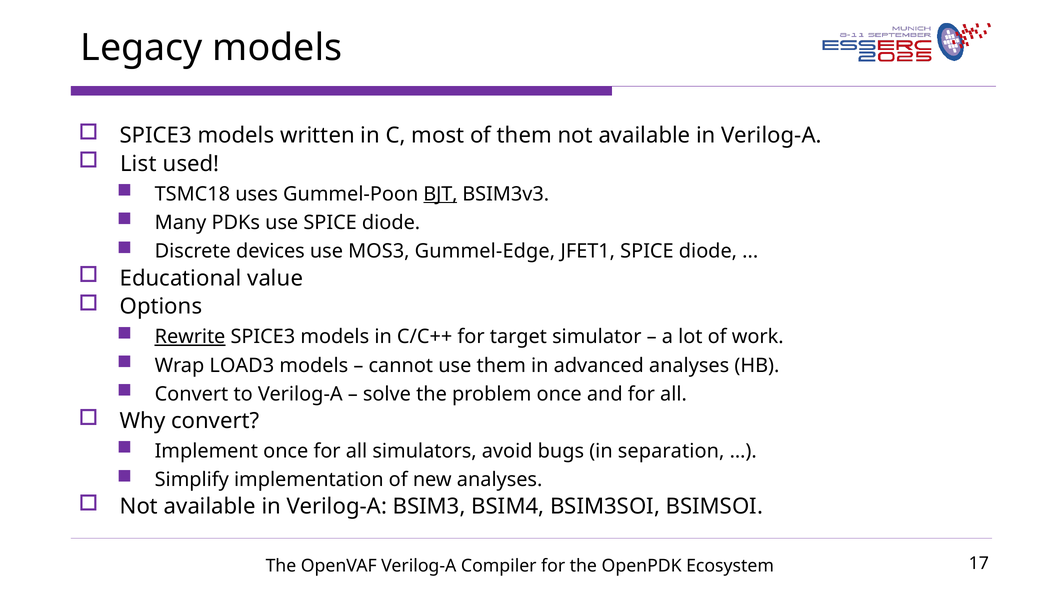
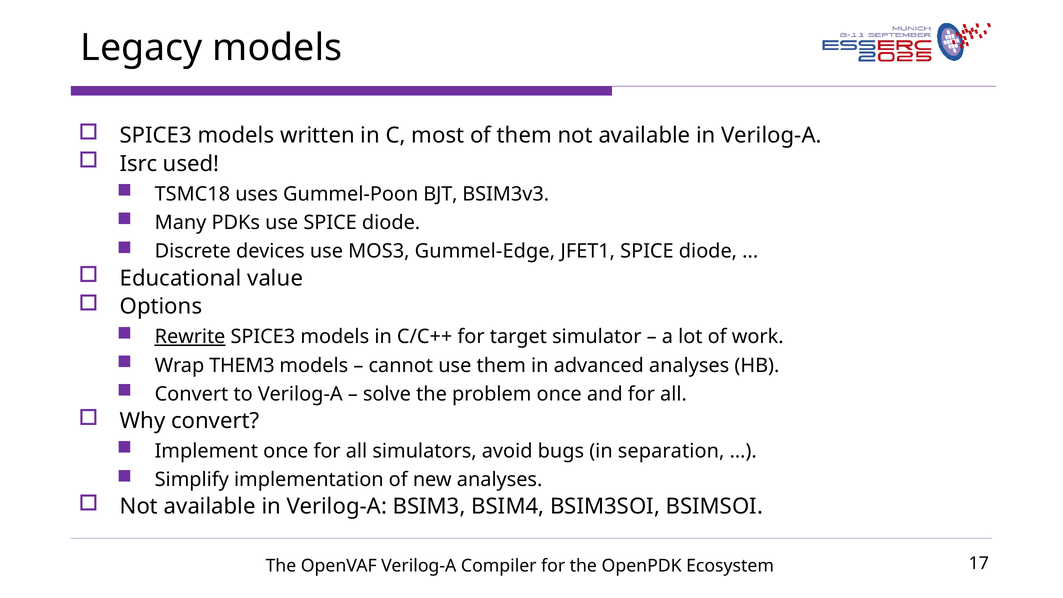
List: List -> Isrc (139, 164)
BJT underline: present -> none (440, 194)
LOAD3: LOAD3 -> THEM3 (242, 365)
